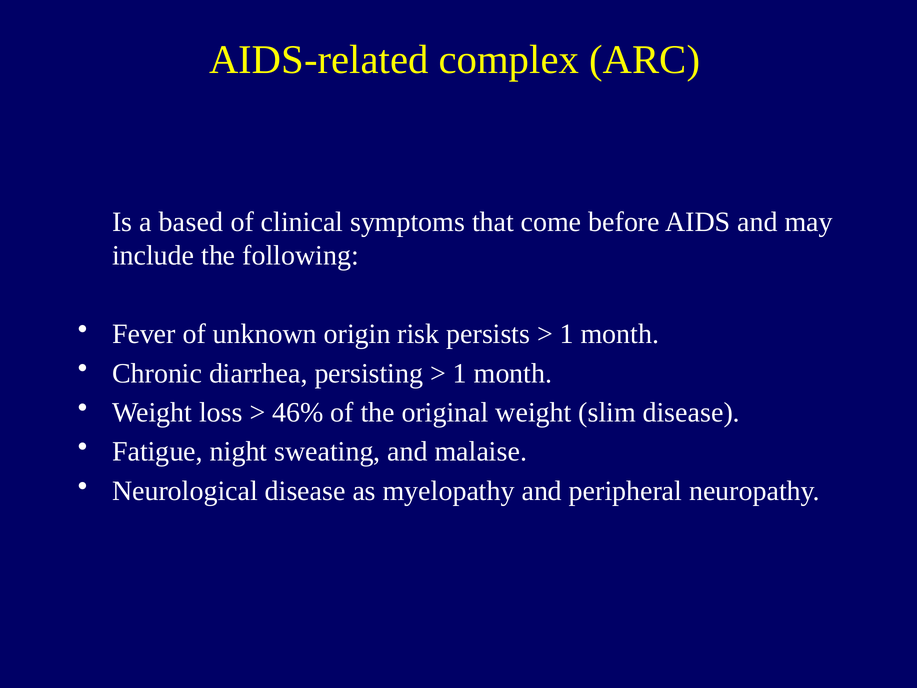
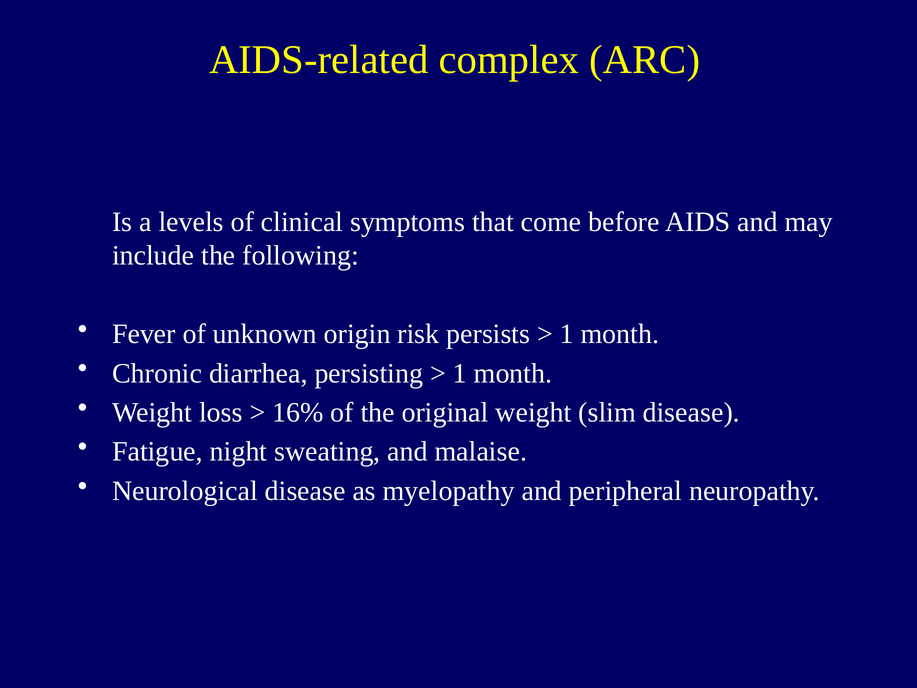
based: based -> levels (191, 222)
46%: 46% -> 16% (298, 412)
